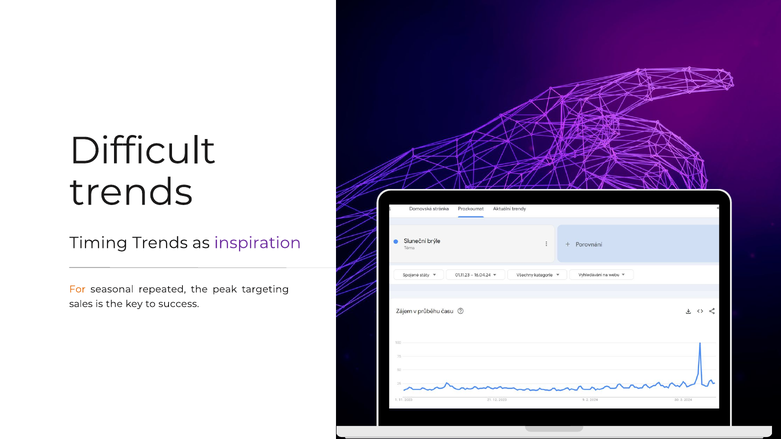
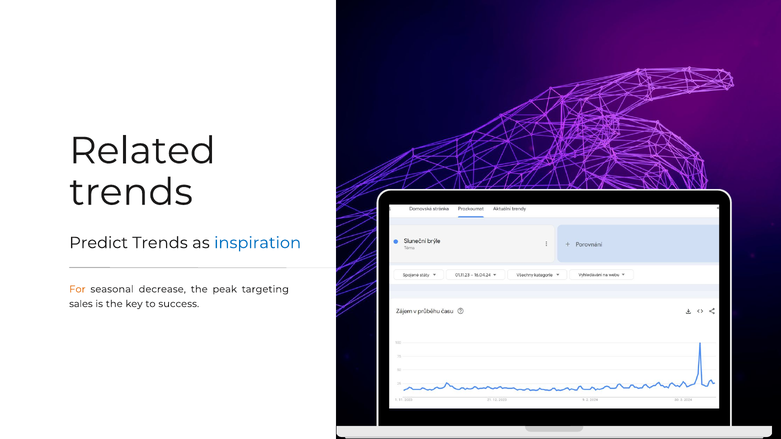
Difficult: Difficult -> Related (142, 151)
Timing: Timing -> Predict (99, 243)
inspiration colour: purple -> blue (258, 243)
repeated: repeated -> decrease (162, 289)
